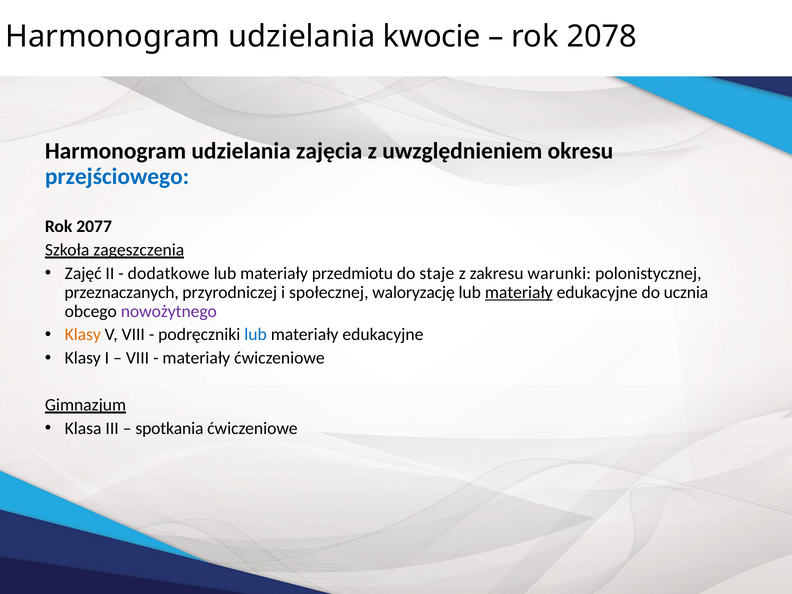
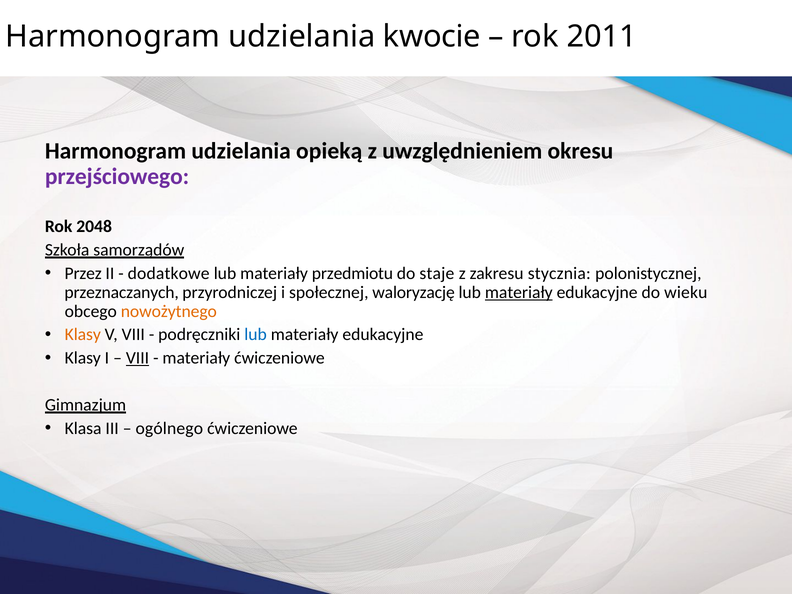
2078: 2078 -> 2011 (602, 37)
zajęcia: zajęcia -> opieką (329, 151)
przejściowego colour: blue -> purple (117, 176)
2077: 2077 -> 2048 (94, 226)
zagęszczenia: zagęszczenia -> samorządów (139, 250)
Zajęć: Zajęć -> Przez (83, 273)
warunki: warunki -> stycznia (559, 273)
ucznia: ucznia -> wieku (686, 292)
nowożytnego colour: purple -> orange (169, 311)
VIII underline: none -> present (138, 358)
spotkania: spotkania -> ogólnego (169, 428)
